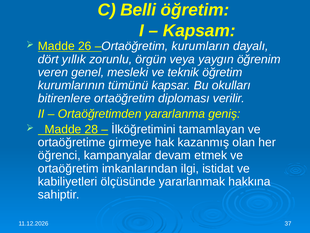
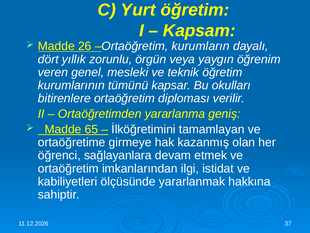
Belli: Belli -> Yurt (138, 10)
28: 28 -> 65 (91, 129)
kampanyalar: kampanyalar -> sağlayanlara (118, 155)
